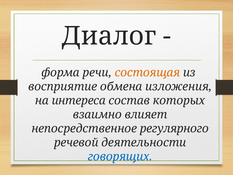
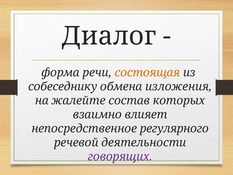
восприятие: восприятие -> собеседнику (63, 86)
интереса: интереса -> жалейте (79, 100)
говорящих colour: blue -> purple (120, 156)
